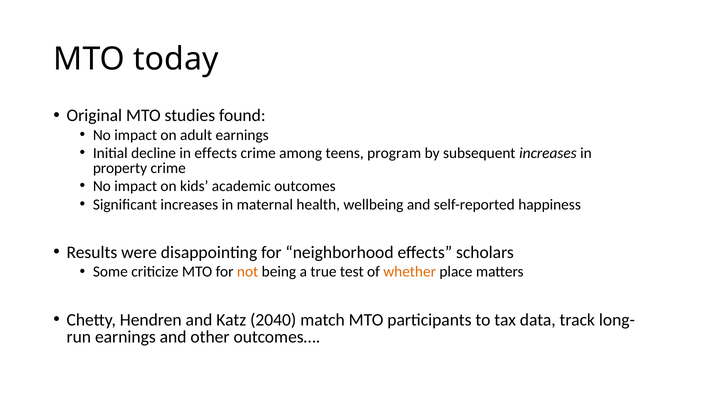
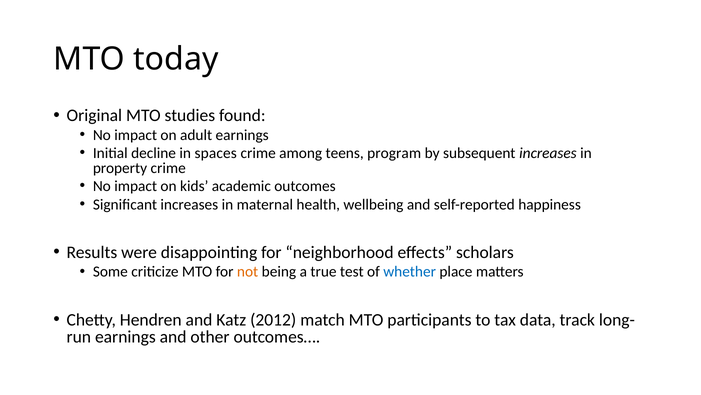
in effects: effects -> spaces (216, 153)
whether colour: orange -> blue (410, 271)
2040: 2040 -> 2012 (273, 319)
